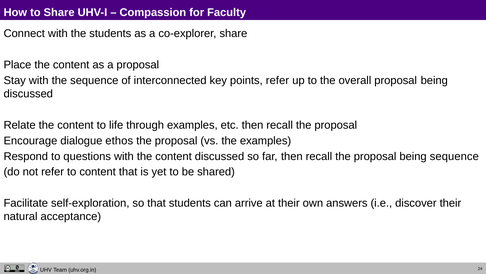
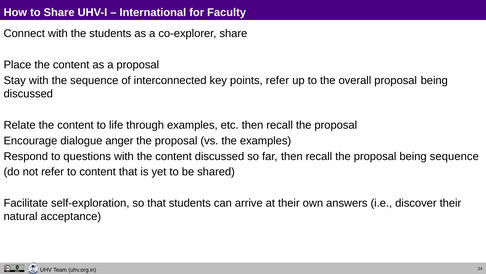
Compassion: Compassion -> International (153, 12)
ethos: ethos -> anger (119, 140)
